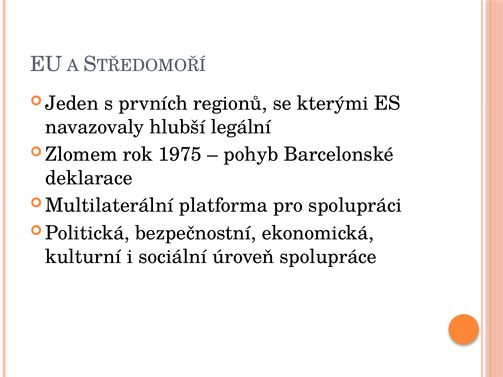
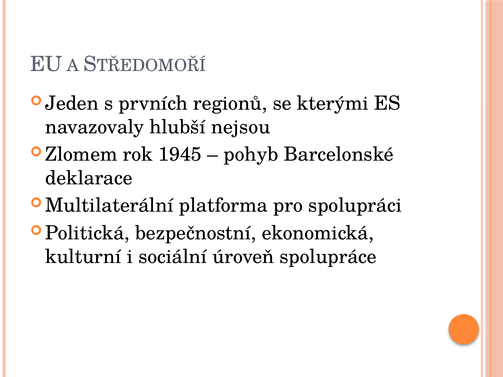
legální: legální -> nejsou (241, 127)
1975: 1975 -> 1945 (180, 155)
